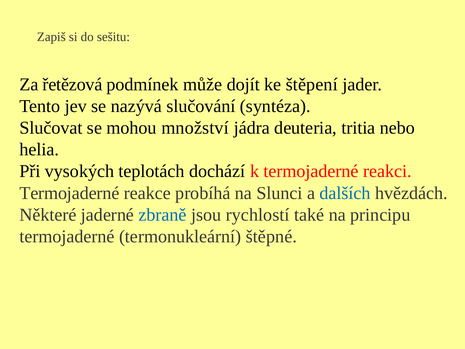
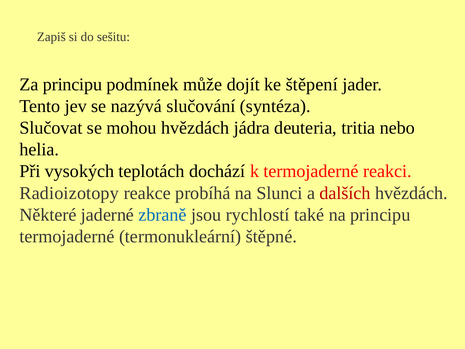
Za řetězová: řetězová -> principu (73, 84)
mohou množství: množství -> hvězdách (195, 128)
Termojaderné: Termojaderné -> Radioizotopy (69, 193)
dalších colour: blue -> red (345, 193)
